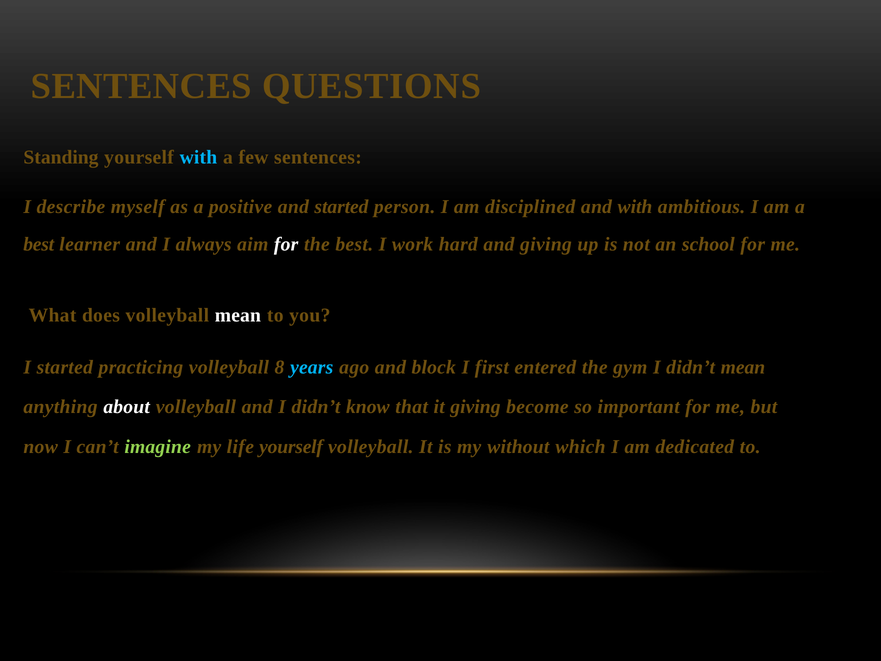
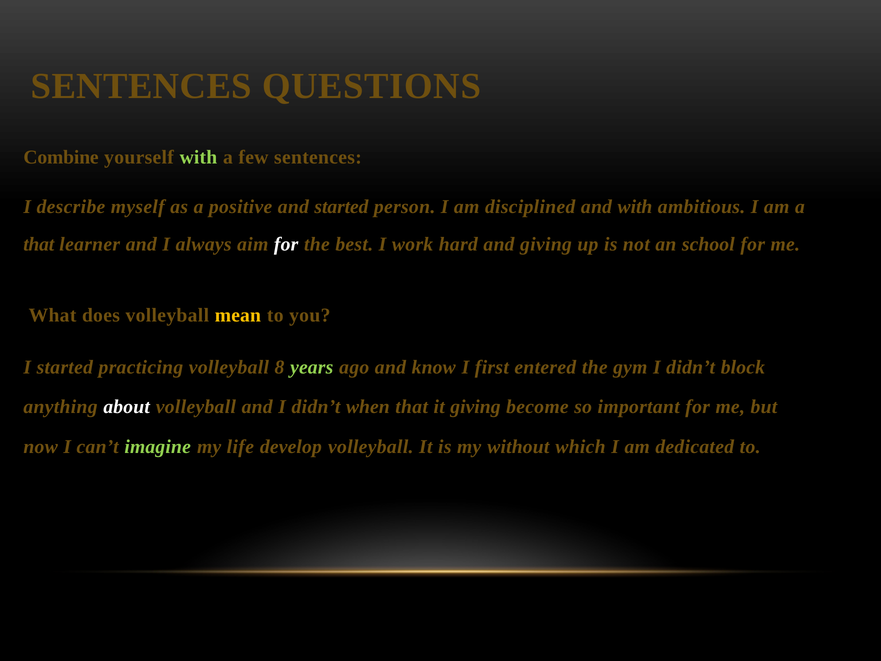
Standing: Standing -> Combine (61, 157)
with colour: light blue -> light green (198, 157)
best: best -> that (39, 244)
mean colour: white -> yellow (238, 315)
years colour: light blue -> light green (312, 367)
block: block -> know (434, 367)
didn’t mean: mean -> block (743, 367)
know: know -> when (368, 407)
life yourself: yourself -> develop (291, 447)
